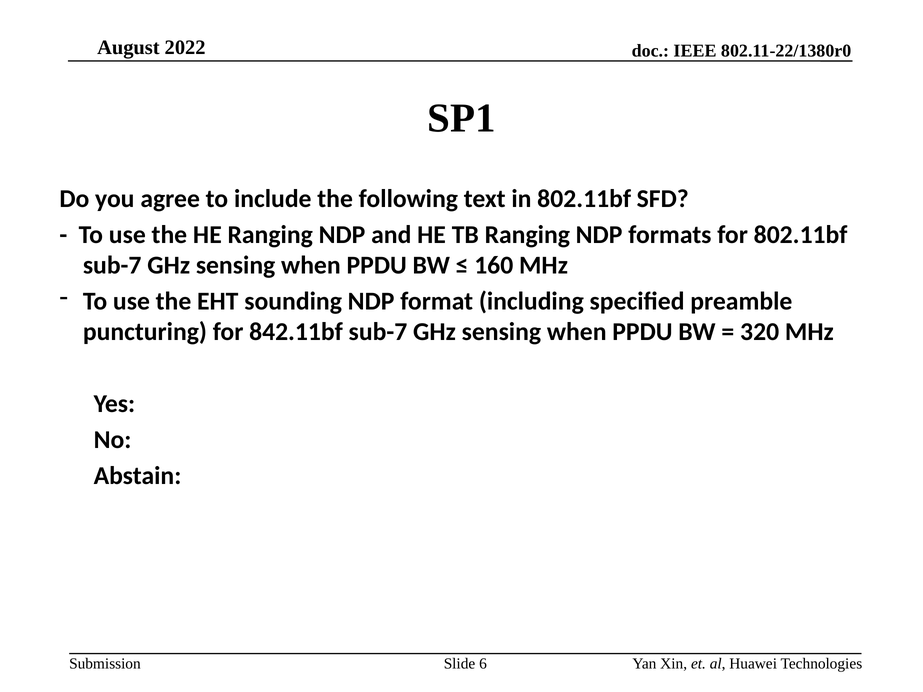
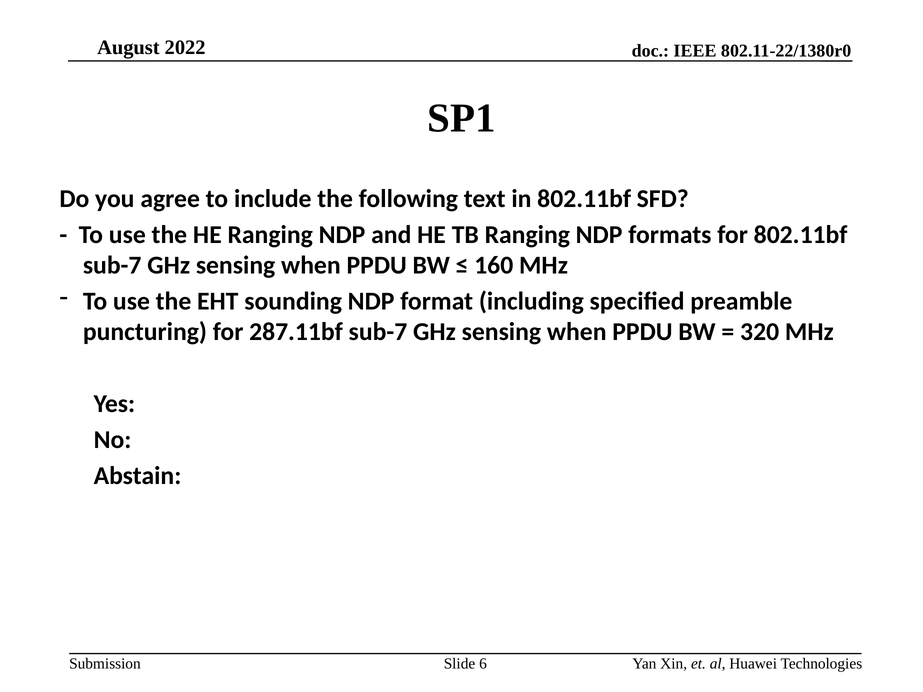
842.11bf: 842.11bf -> 287.11bf (296, 332)
